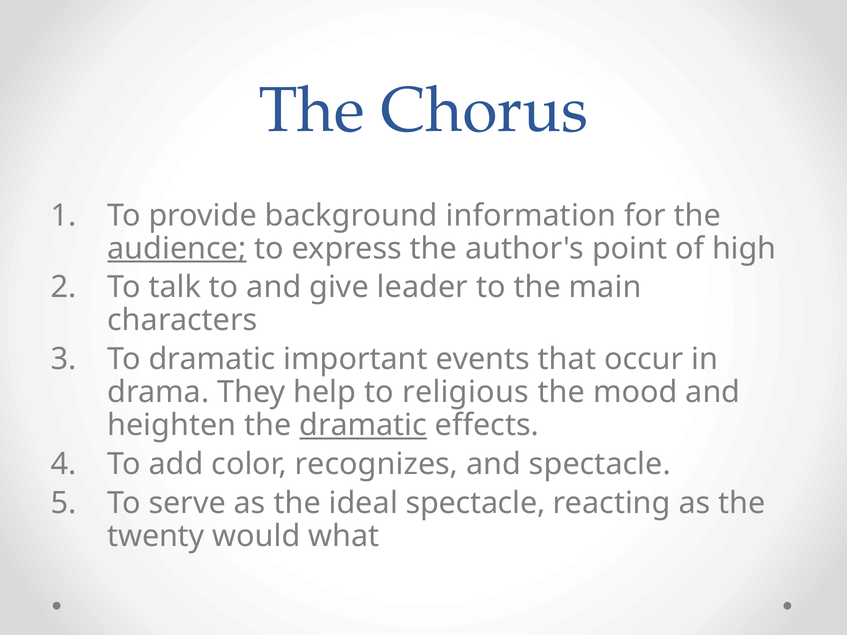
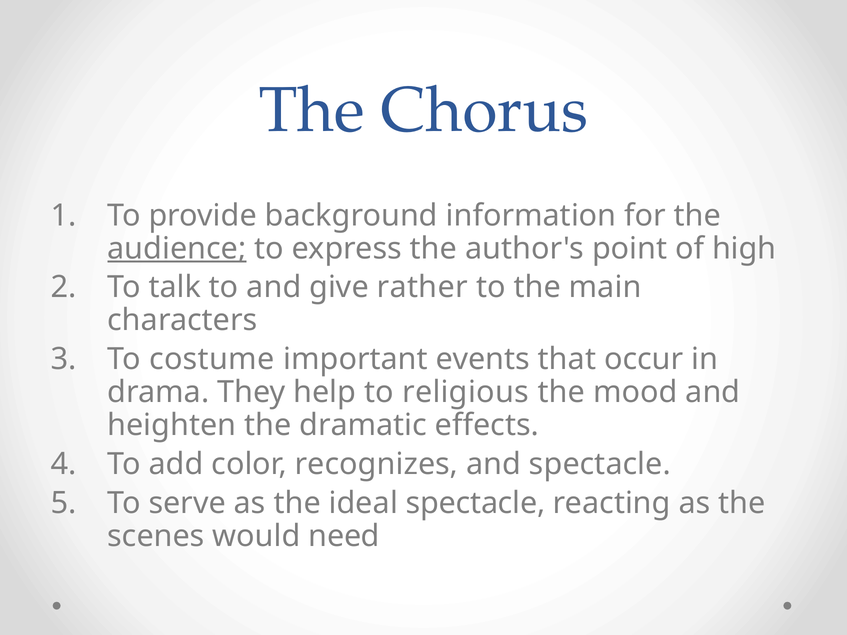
leader: leader -> rather (422, 288)
To dramatic: dramatic -> costume (212, 359)
dramatic underline: present -> none (363, 426)
twenty: twenty -> scenes (156, 536)
what: what -> need (344, 536)
